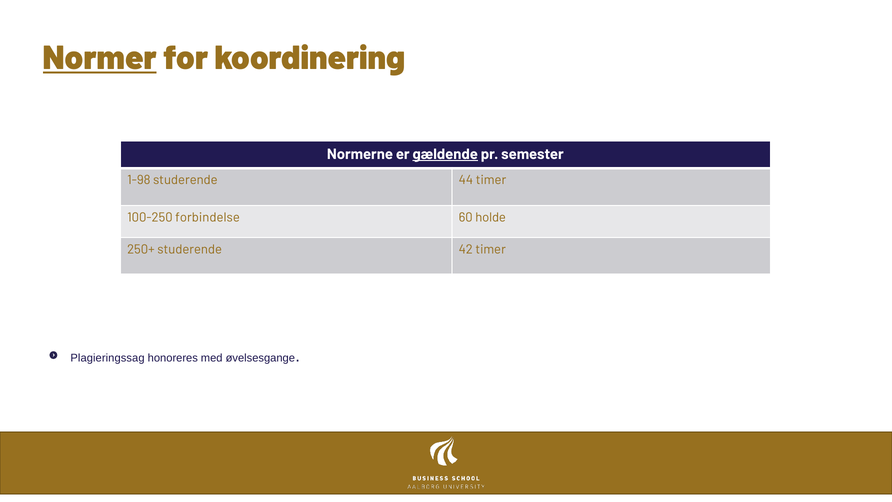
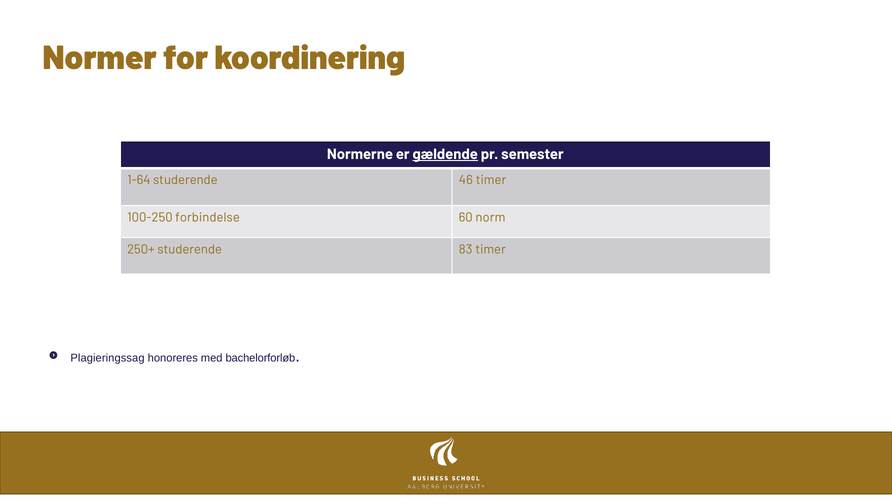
Normer underline: present -> none (100, 58)
1-98: 1-98 -> 1-64 (139, 180)
44: 44 -> 46 (466, 180)
holde: holde -> norm (490, 217)
42: 42 -> 83 (466, 250)
øvelsesgange: øvelsesgange -> bachelorforløb (260, 358)
